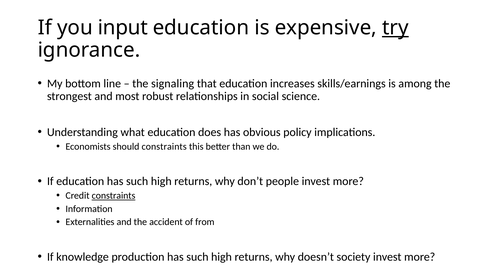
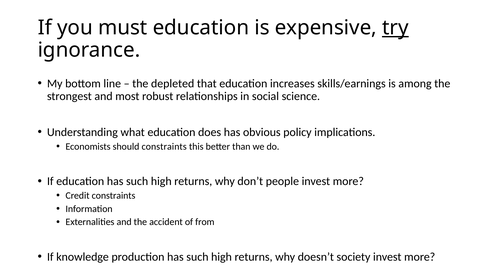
input: input -> must (123, 28)
signaling: signaling -> depleted (173, 83)
constraints underline: present -> none (114, 195)
